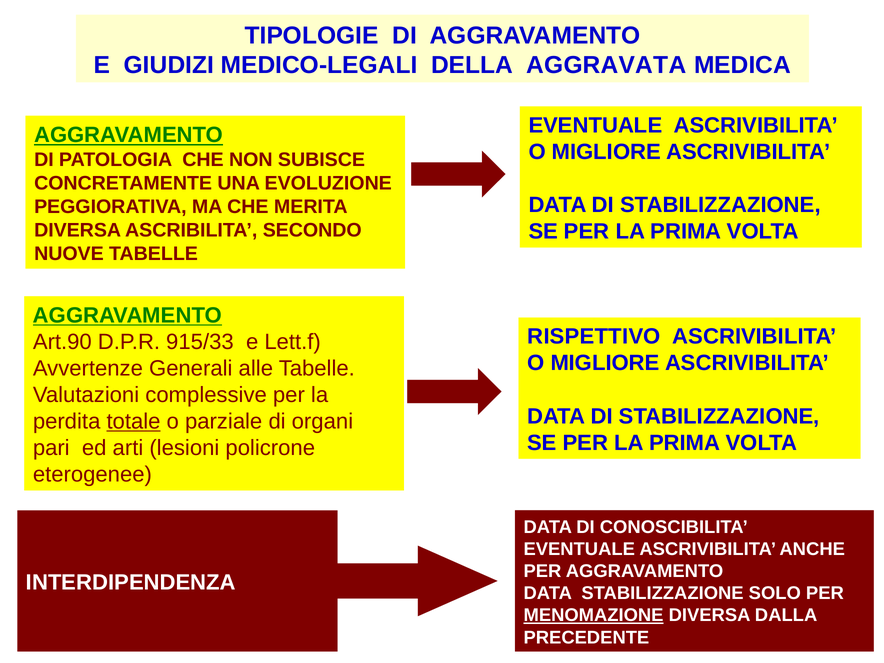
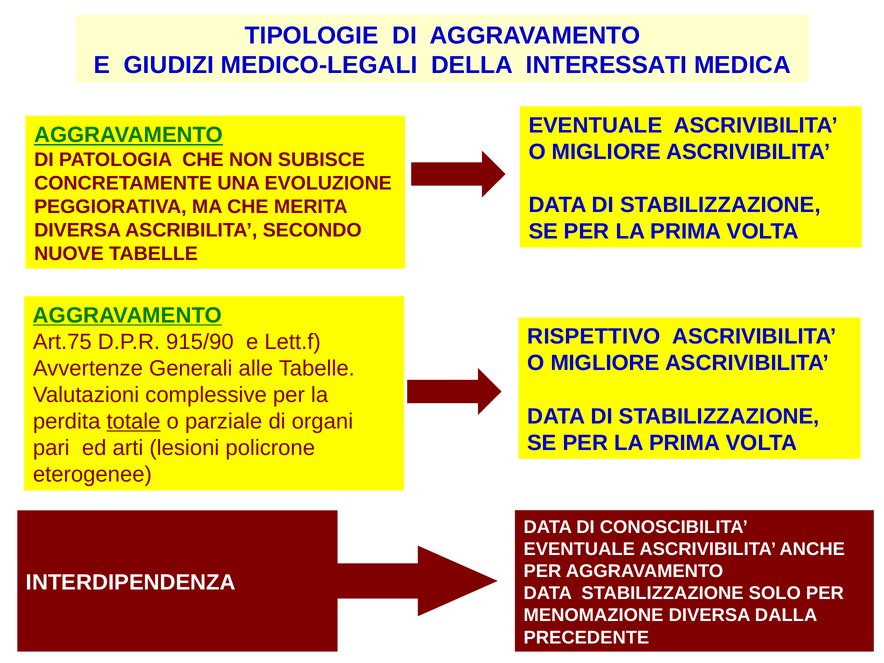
AGGRAVATA: AGGRAVATA -> INTERESSATI (607, 65)
Art.90: Art.90 -> Art.75 (62, 342)
915/33: 915/33 -> 915/90 (200, 342)
MENOMAZIONE underline: present -> none (594, 615)
